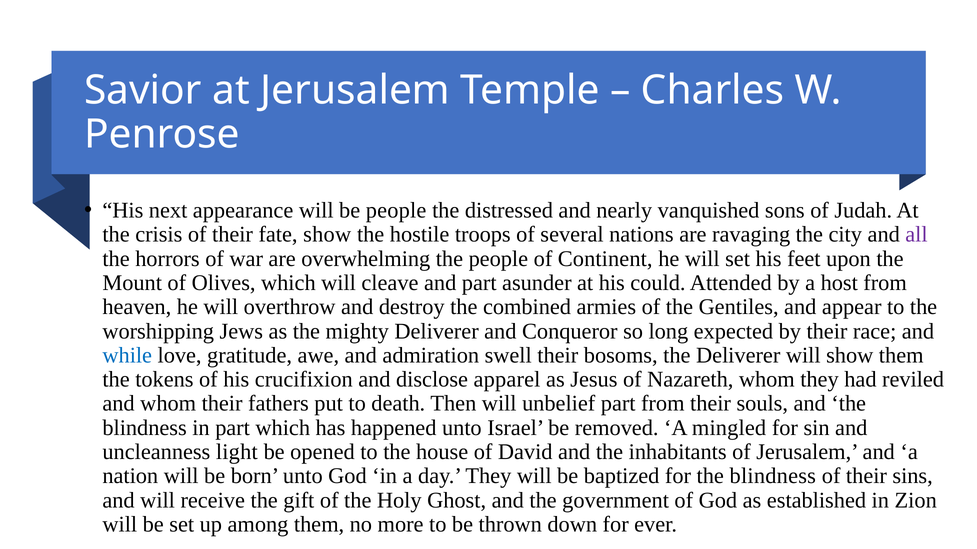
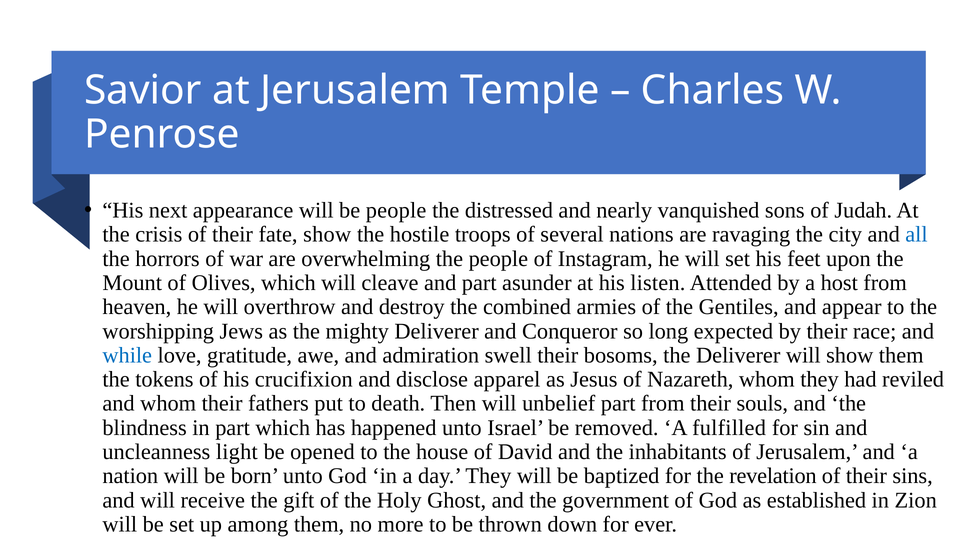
all colour: purple -> blue (916, 235)
Continent: Continent -> Instagram (605, 259)
could: could -> listen (658, 283)
mingled: mingled -> fulfilled (729, 428)
for the blindness: blindness -> revelation (773, 477)
